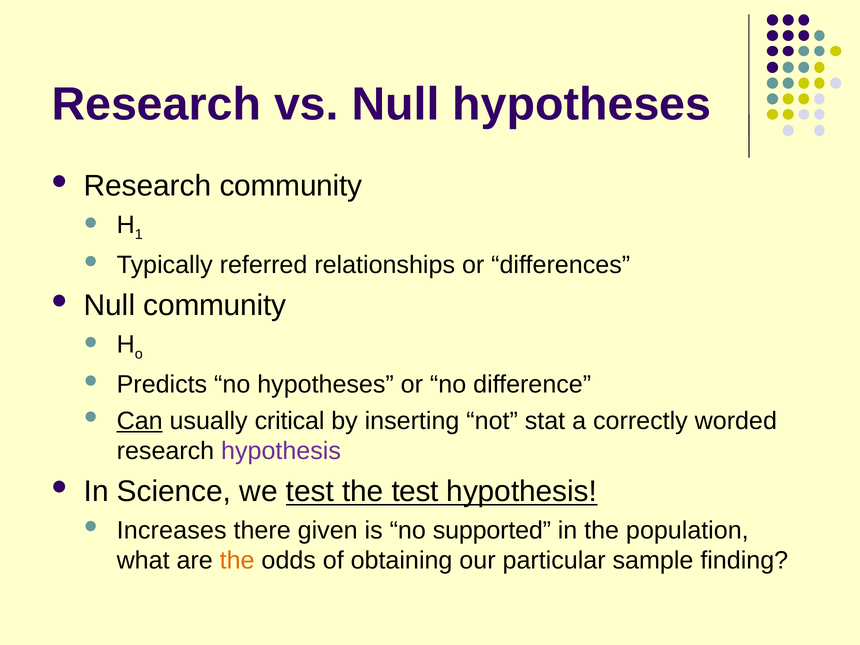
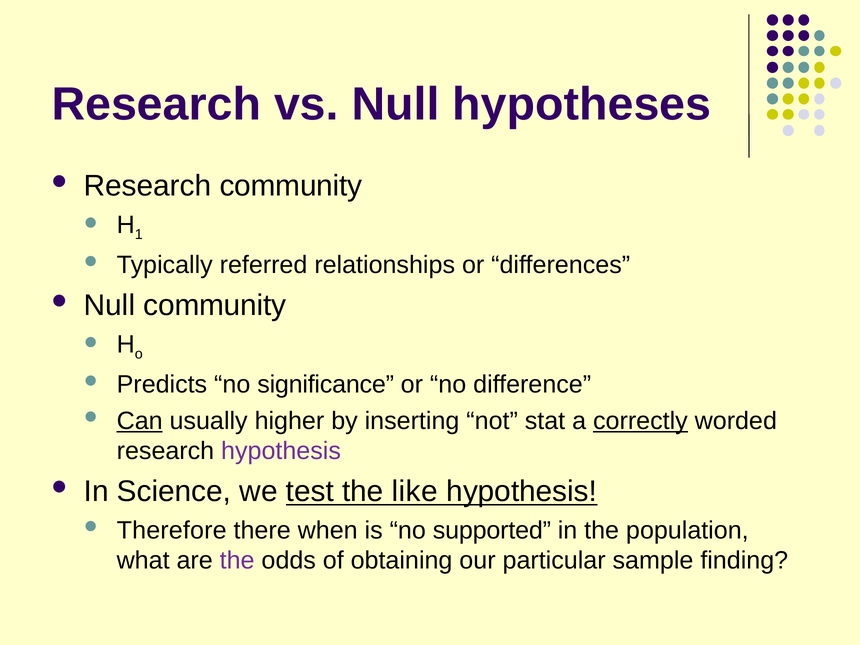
no hypotheses: hypotheses -> significance (326, 385)
critical: critical -> higher (289, 421)
correctly underline: none -> present (640, 421)
the test: test -> like (415, 492)
Increases: Increases -> Therefore (172, 530)
given: given -> when (328, 530)
the colour: orange -> purple (237, 561)
